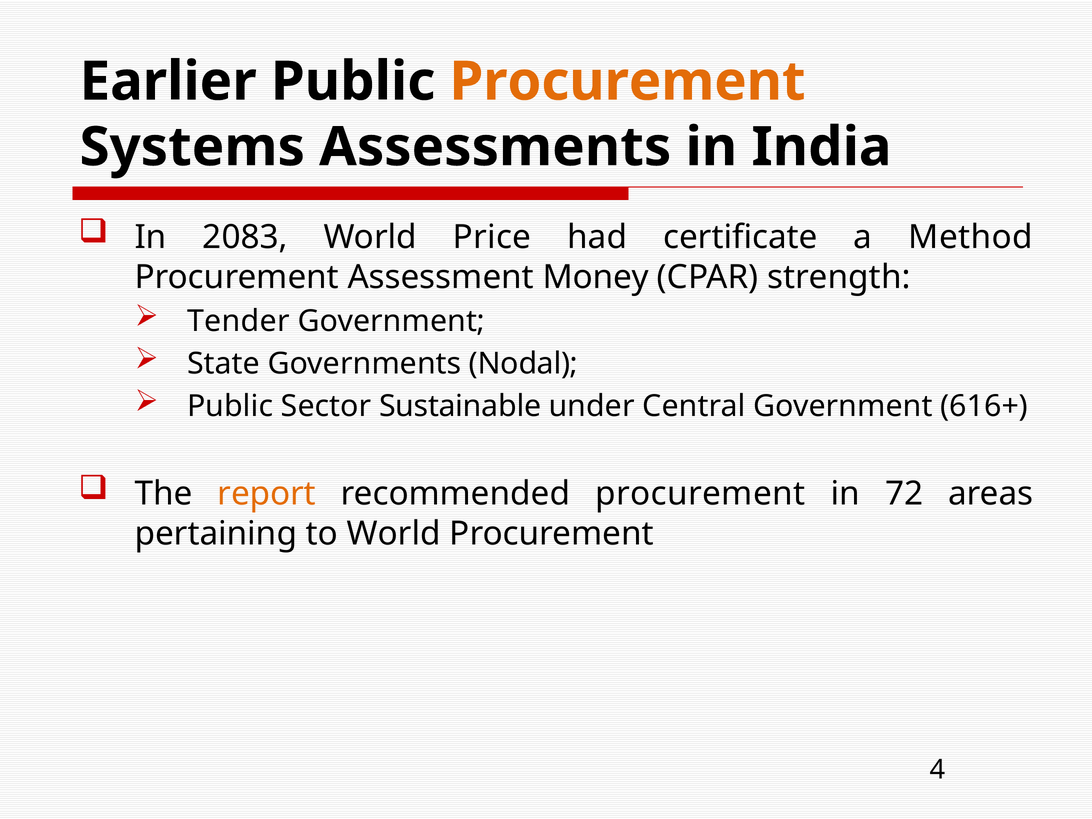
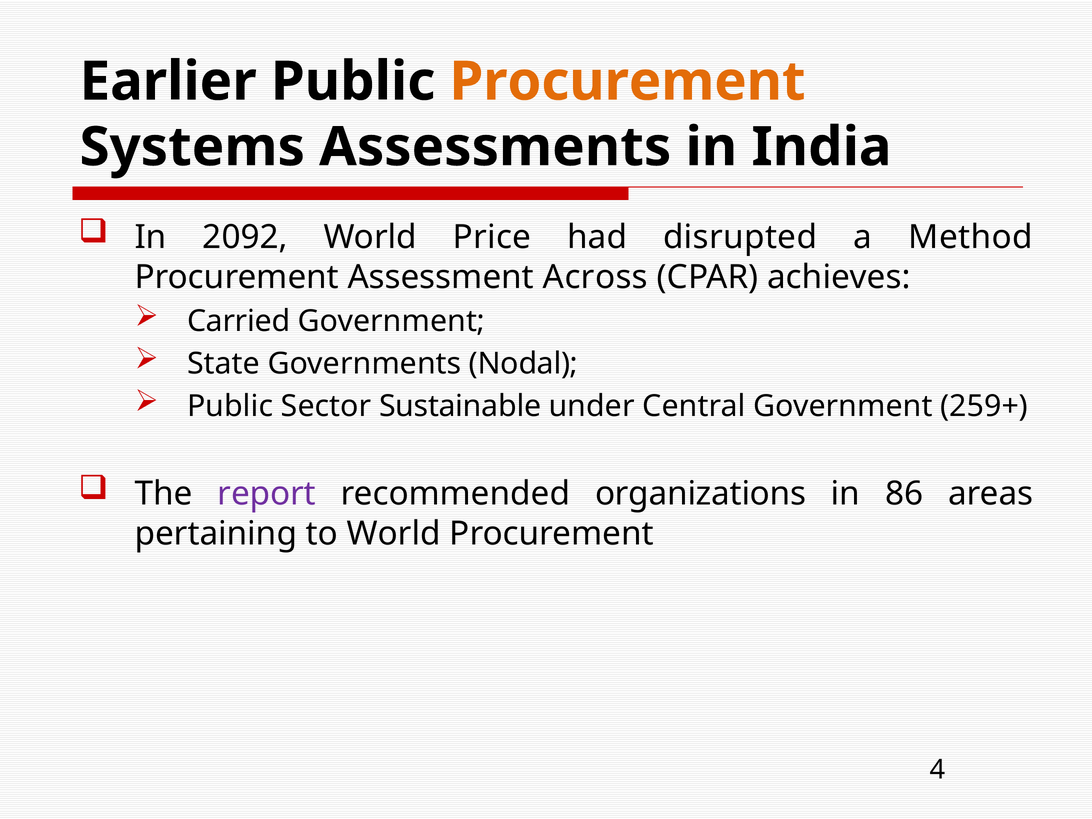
2083: 2083 -> 2092 (245, 237)
certificate: certificate -> disrupted (740, 237)
Money: Money -> Across (595, 277)
strength: strength -> achieves (839, 277)
Tender: Tender -> Carried (239, 321)
616+: 616+ -> 259+ (984, 406)
report colour: orange -> purple (267, 494)
recommended procurement: procurement -> organizations (701, 494)
72: 72 -> 86 (904, 494)
